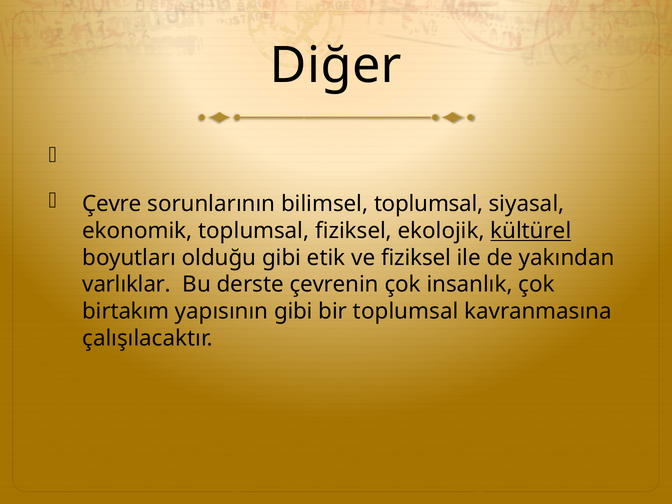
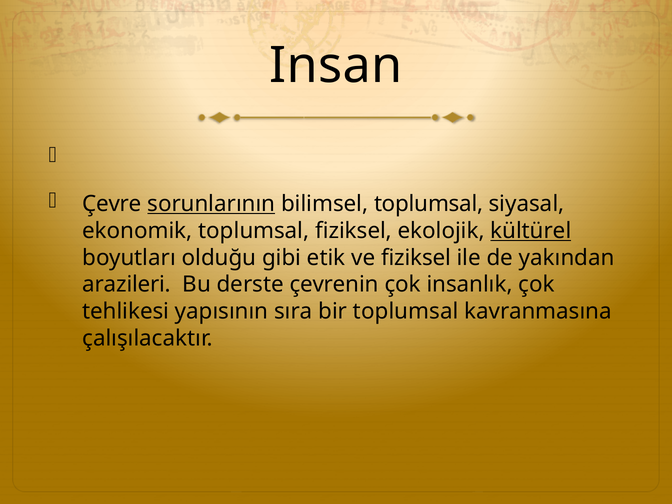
Diğer: Diğer -> Insan (336, 66)
sorunlarının underline: none -> present (211, 204)
varlıklar: varlıklar -> arazileri (127, 285)
birtakım: birtakım -> tehlikesi (126, 311)
yapısının gibi: gibi -> sıra (293, 311)
